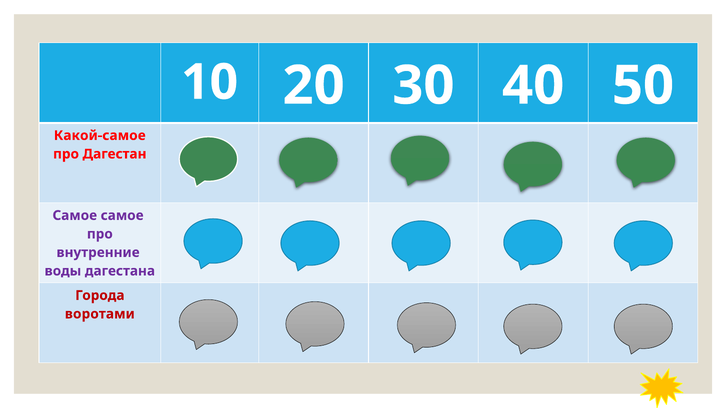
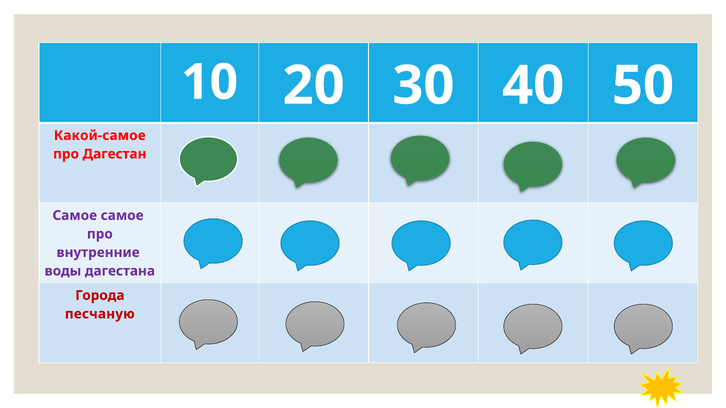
воротами: воротами -> песчаную (100, 314)
